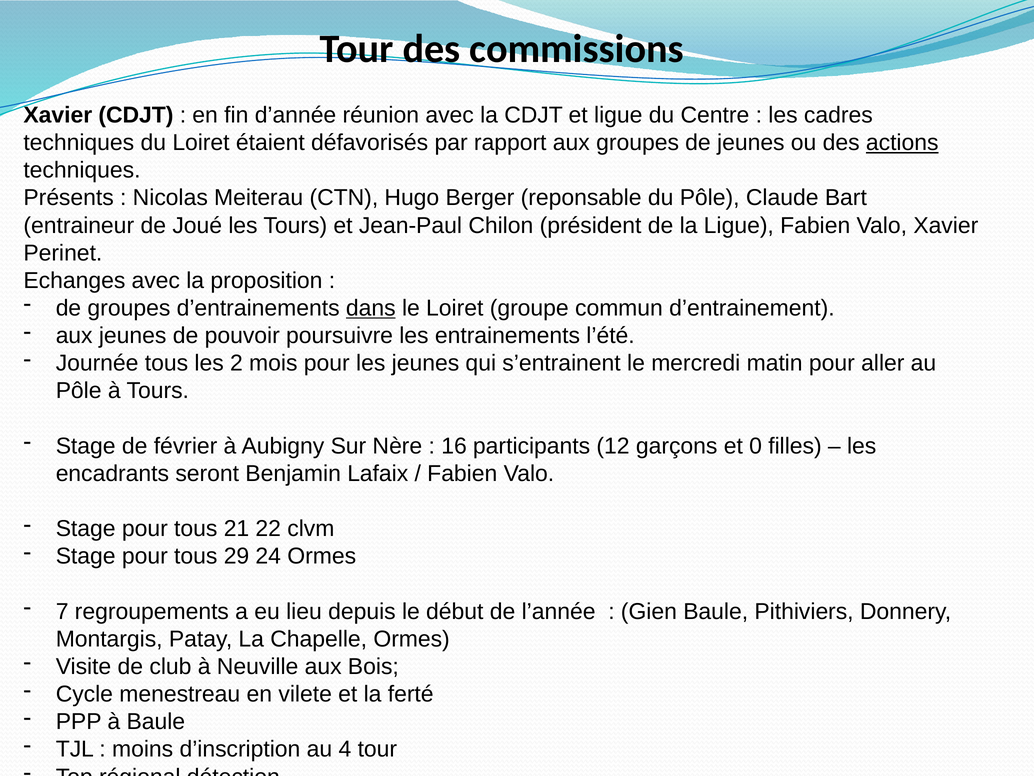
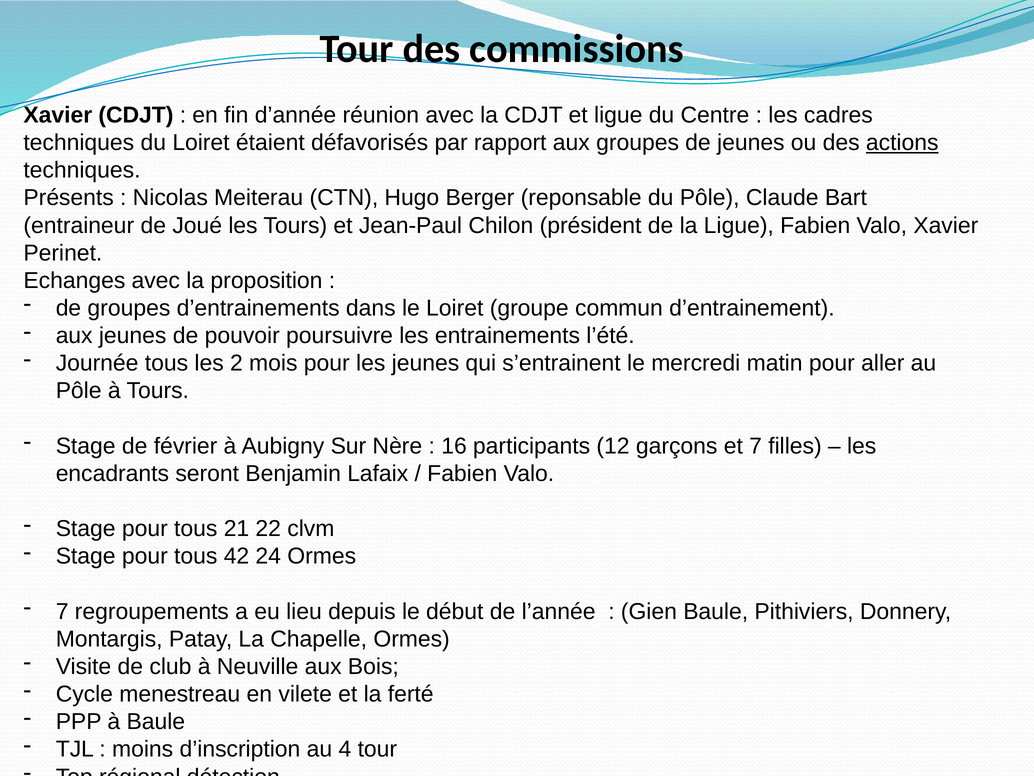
dans underline: present -> none (371, 308)
et 0: 0 -> 7 (756, 446)
29: 29 -> 42 (237, 556)
